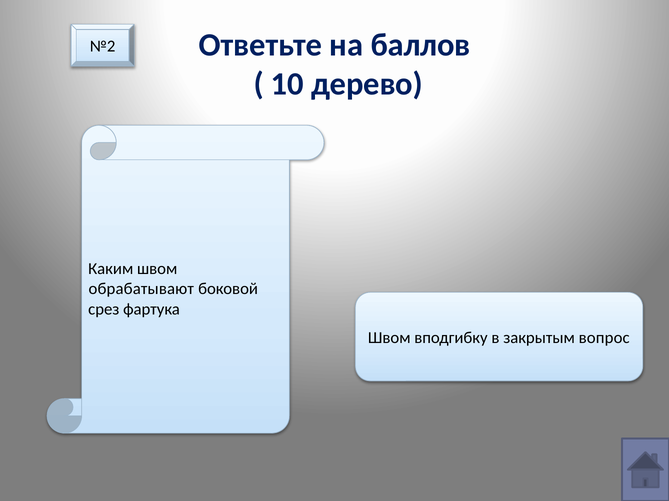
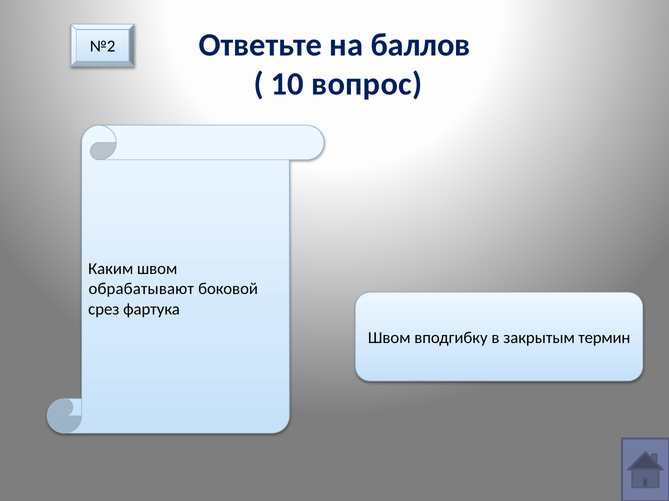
дерево: дерево -> вопрос (367, 84)
вопрос: вопрос -> термин (604, 338)
